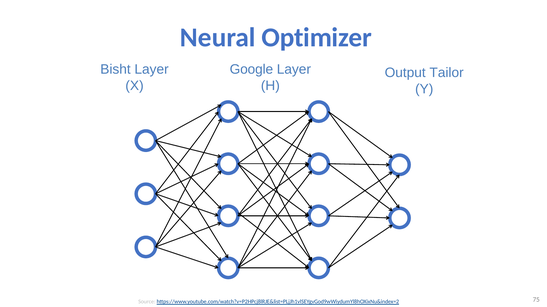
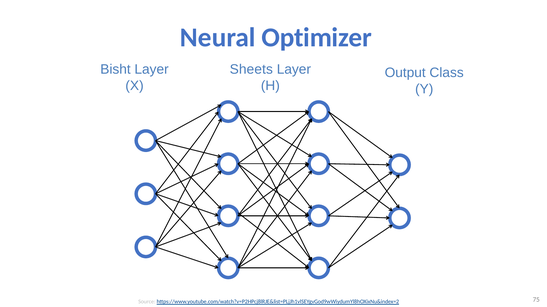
Google: Google -> Sheets (251, 70)
Tailor: Tailor -> Class (447, 73)
